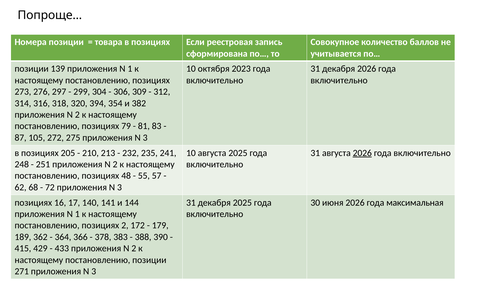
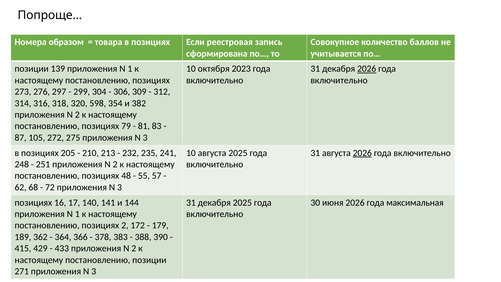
Номера позиции: позиции -> образом (66, 42)
2026 underline: none -> present (367, 69)
394: 394 -> 598 (98, 103)
